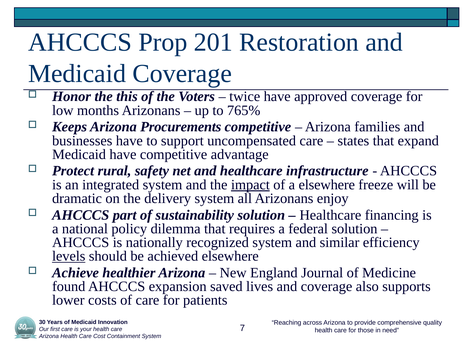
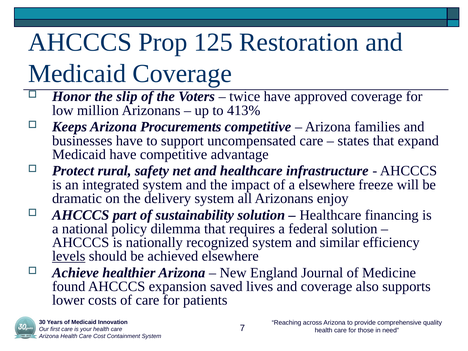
201: 201 -> 125 (213, 42)
this: this -> slip (127, 97)
months: months -> million (98, 110)
765%: 765% -> 413% (244, 110)
impact underline: present -> none (250, 185)
